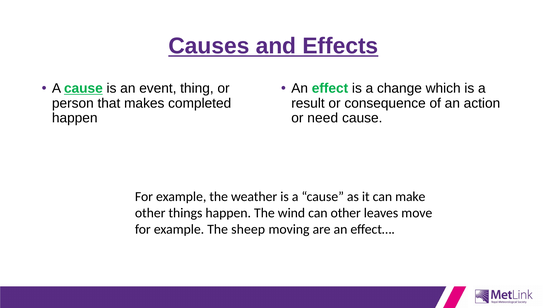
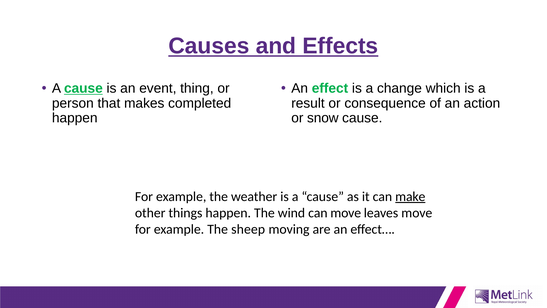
need: need -> snow (323, 118)
make underline: none -> present (410, 196)
can other: other -> move (346, 213)
